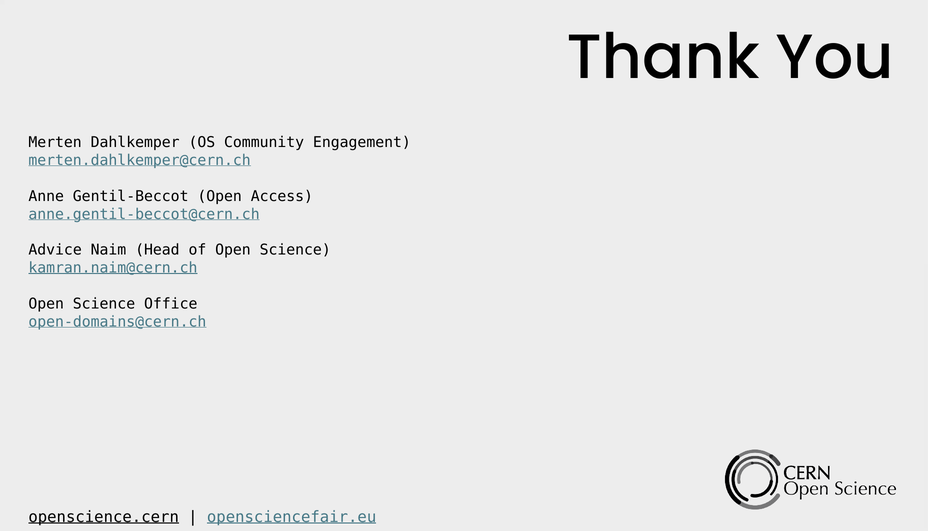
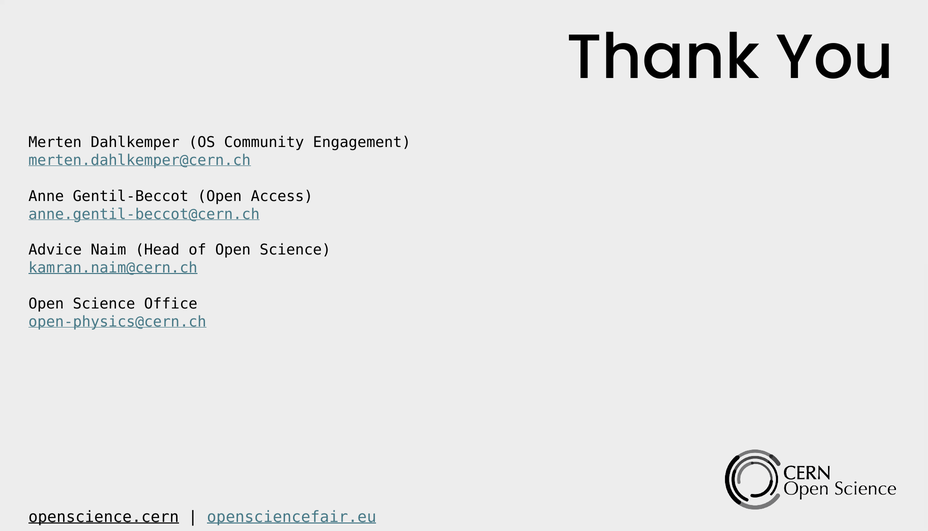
open-domains@cern.ch: open-domains@cern.ch -> open-physics@cern.ch (117, 321)
